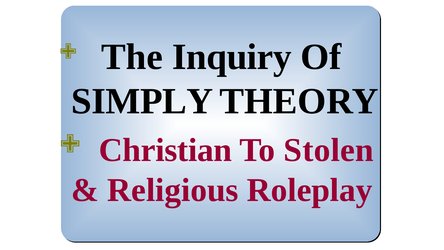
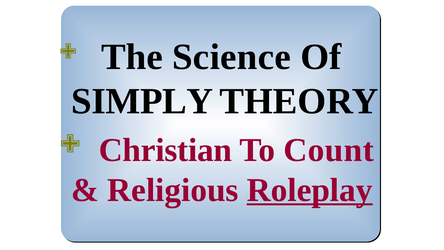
Inquiry: Inquiry -> Science (232, 57)
Stolen: Stolen -> Count (329, 150)
Roleplay underline: none -> present (310, 190)
